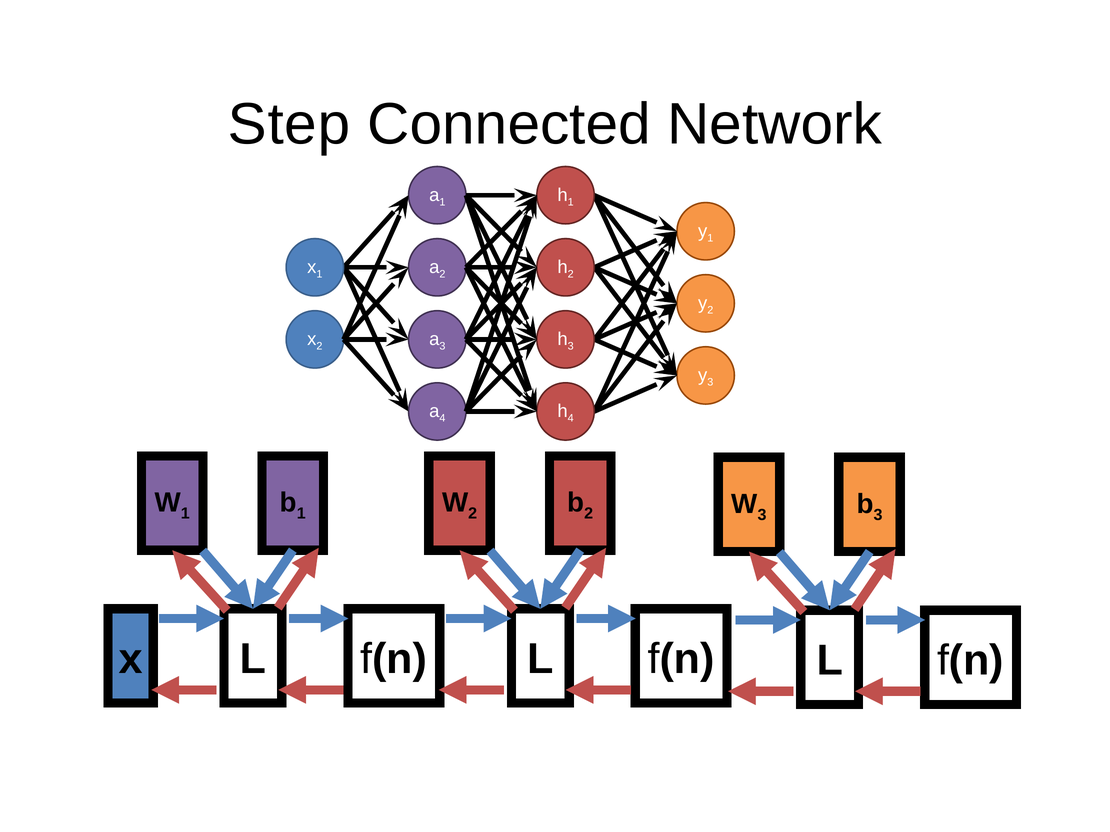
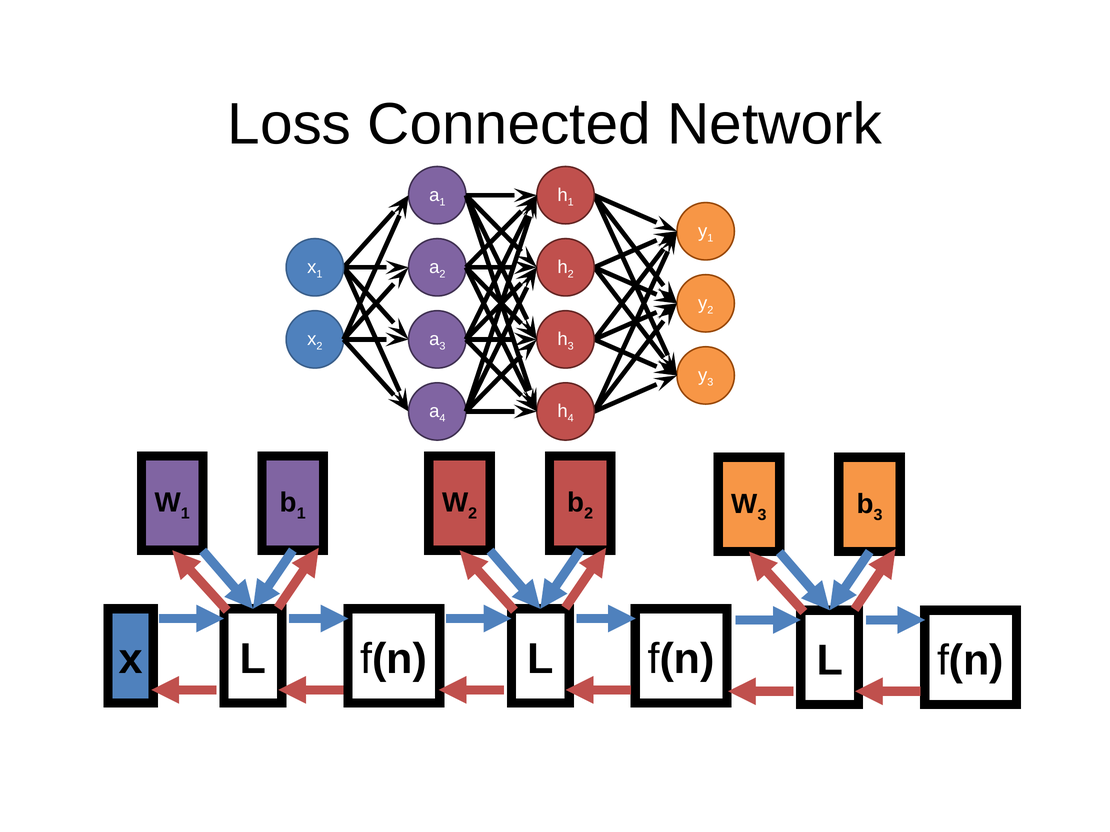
Step: Step -> Loss (289, 124)
